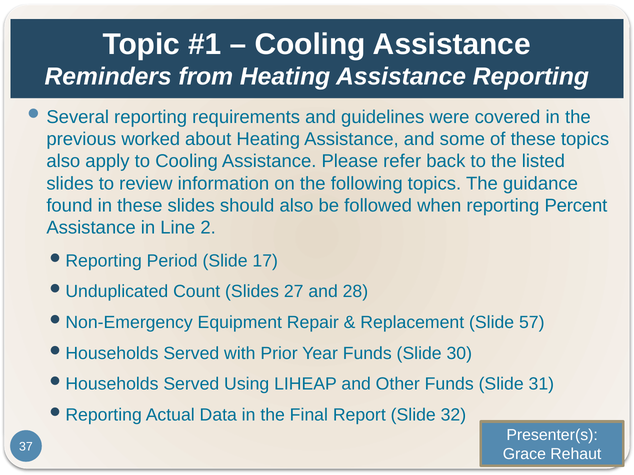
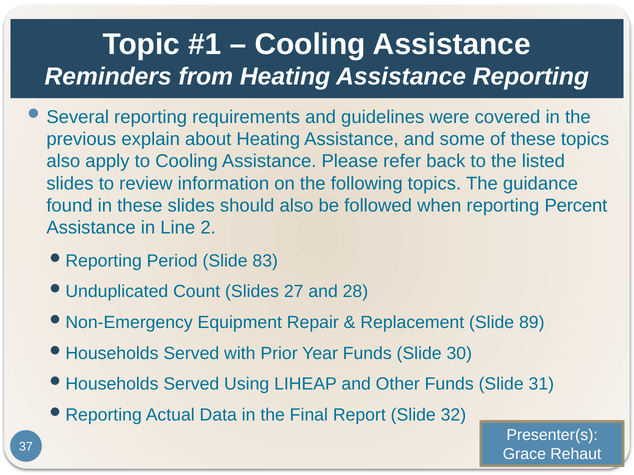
worked: worked -> explain (151, 139)
17: 17 -> 83 (265, 261)
57: 57 -> 89 (532, 323)
